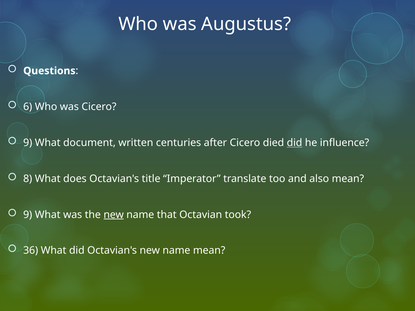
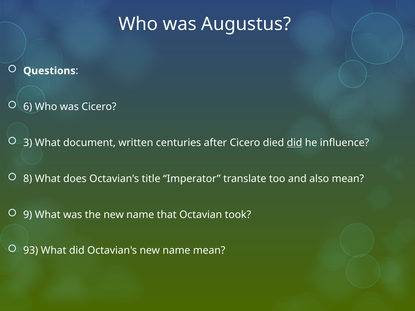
9: 9 -> 3 (28, 143)
new underline: present -> none (114, 215)
36: 36 -> 93 (31, 251)
